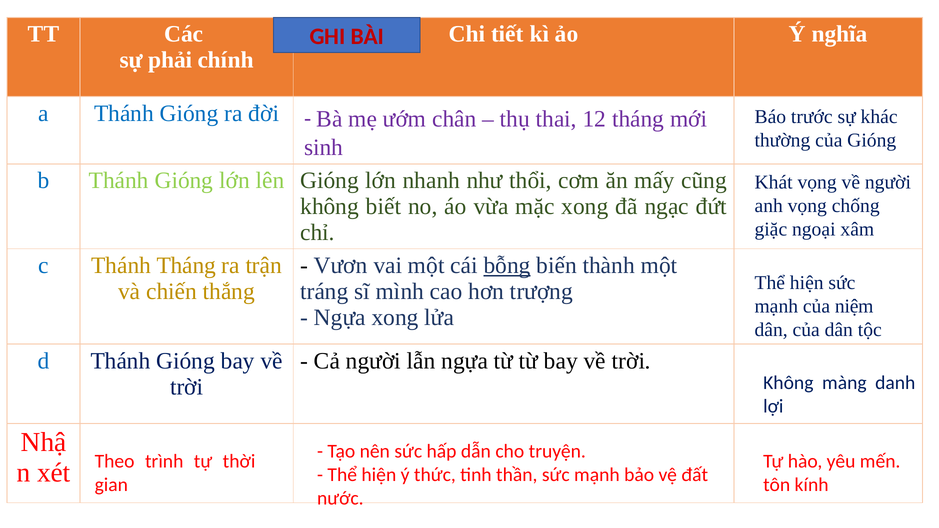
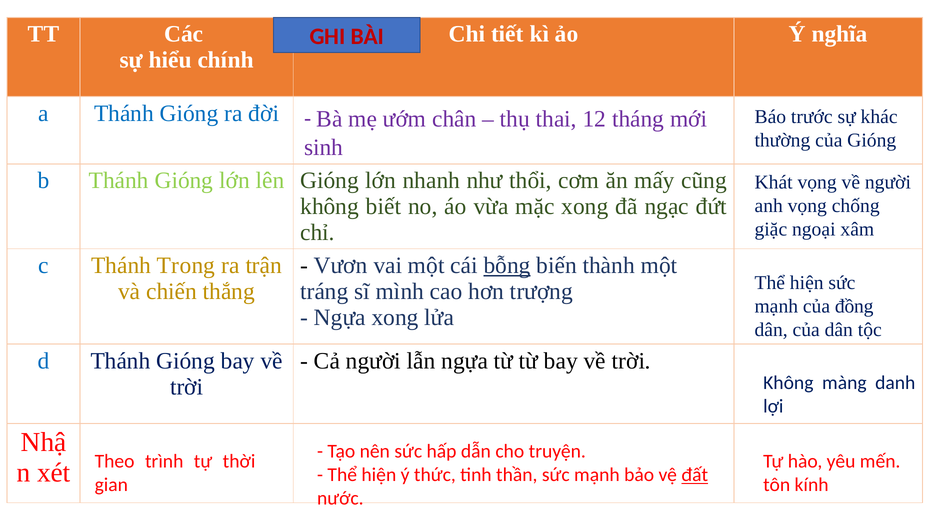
phải: phải -> hiểu (170, 60)
Thánh Tháng: Tháng -> Trong (186, 266)
niệm: niệm -> đồng (854, 306)
đất underline: none -> present (695, 475)
